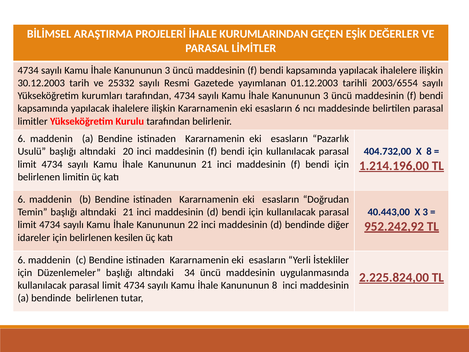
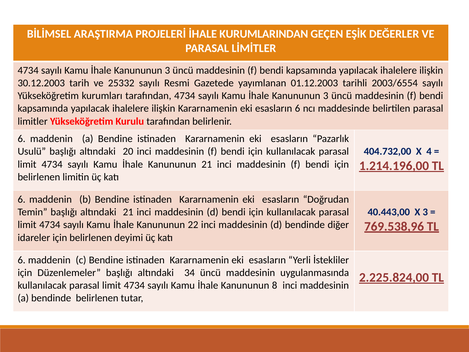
X 8: 8 -> 4 (429, 151)
952.242,92: 952.242,92 -> 769.538,96 (394, 226)
kesilen: kesilen -> deyimi (129, 237)
